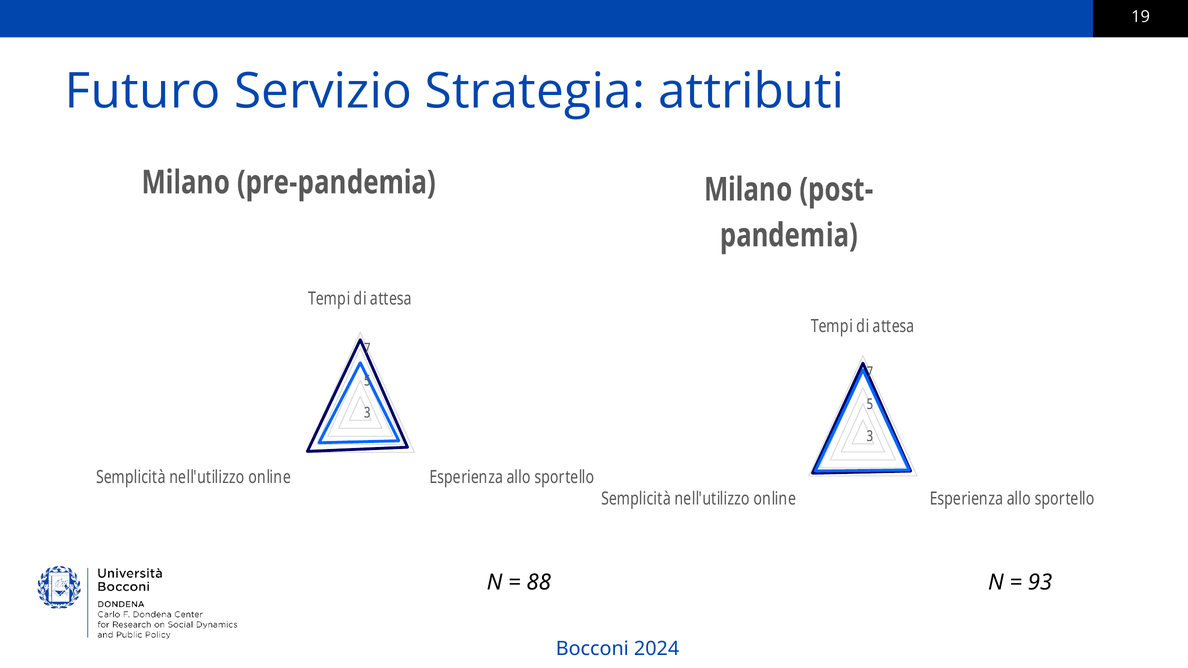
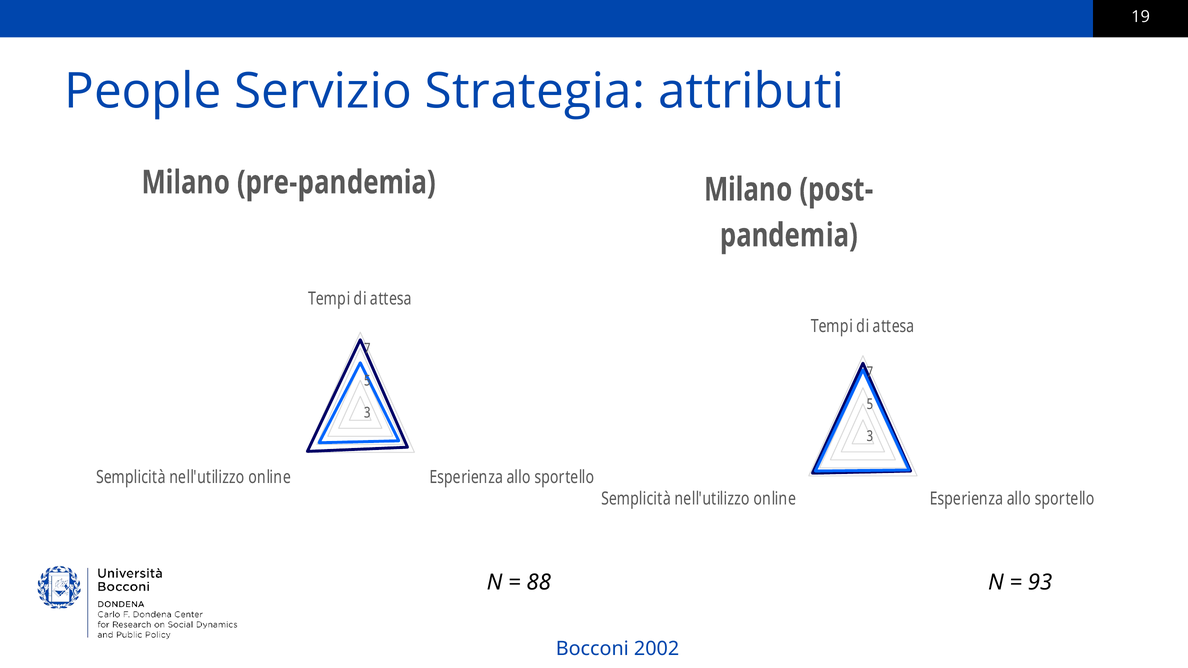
Futuro: Futuro -> People (143, 92)
2024: 2024 -> 2002 (657, 649)
